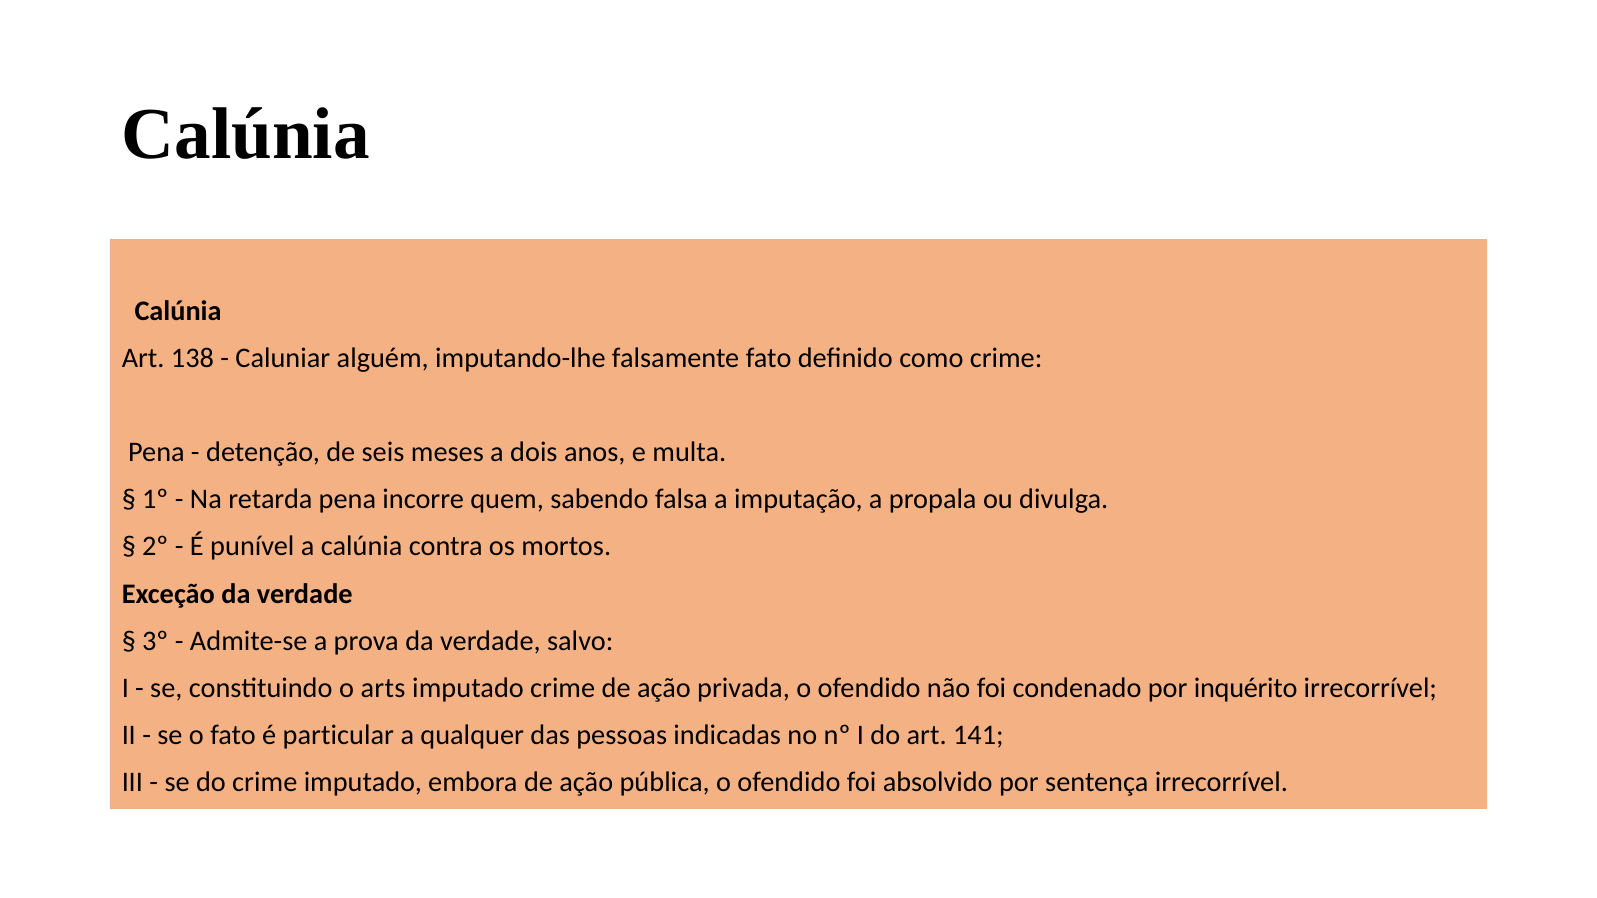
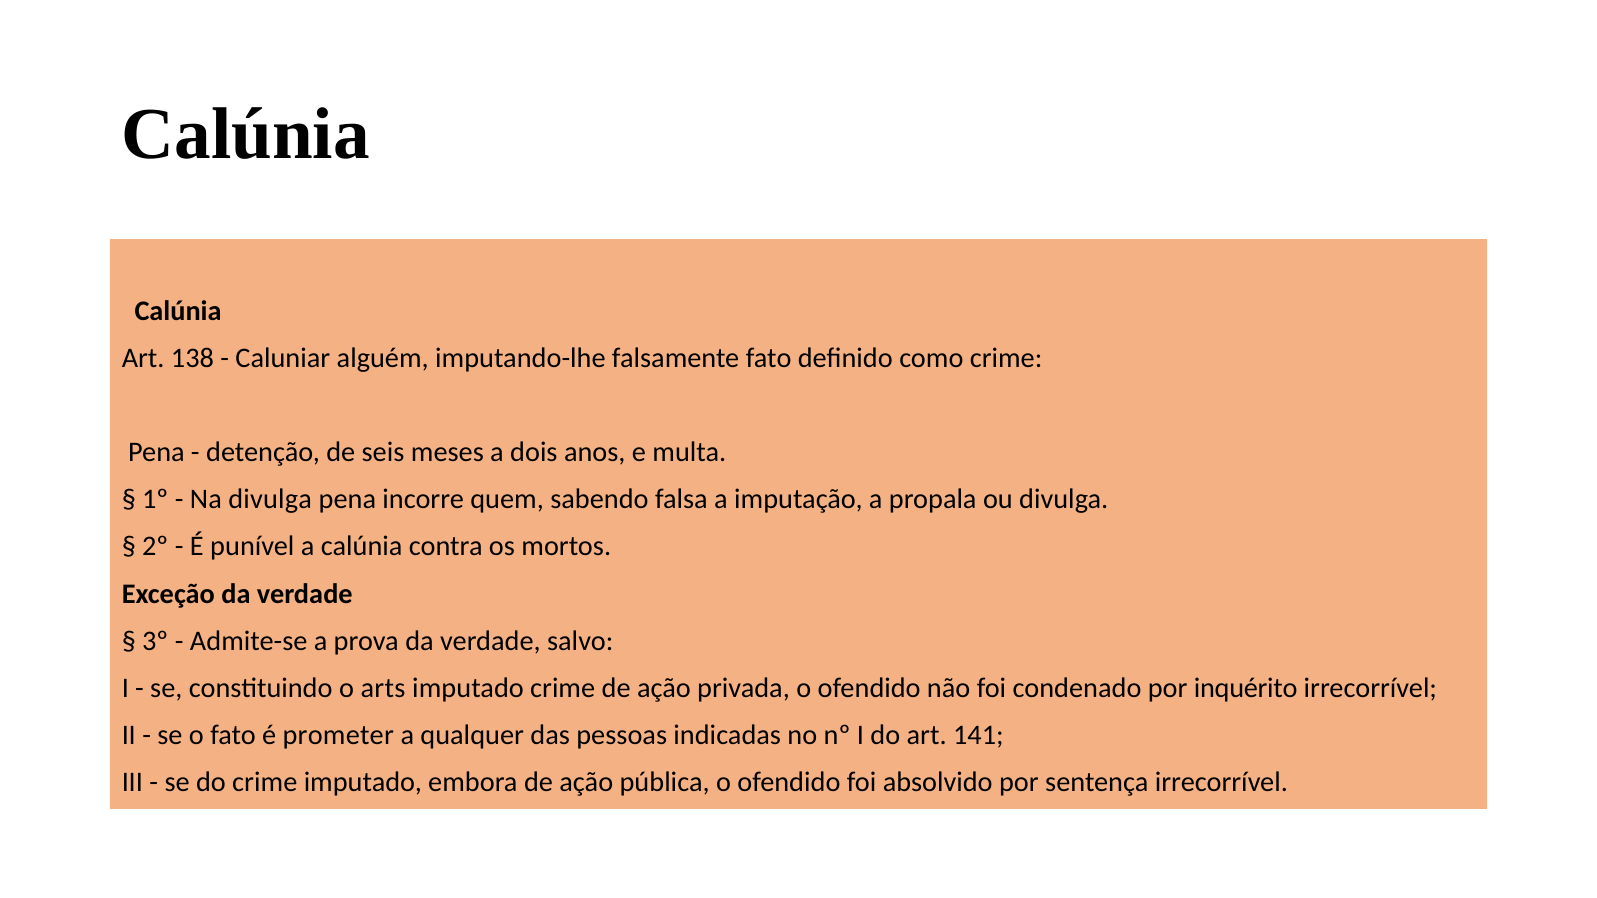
Na retarda: retarda -> divulga (270, 500)
particular: particular -> prometer (338, 736)
